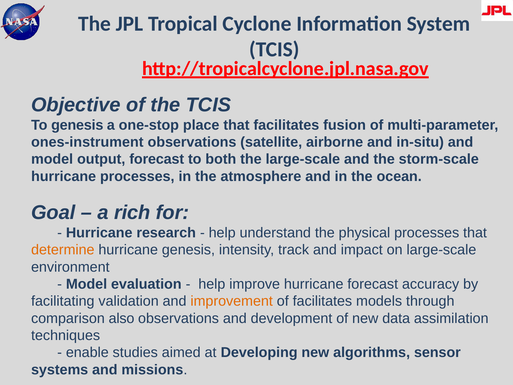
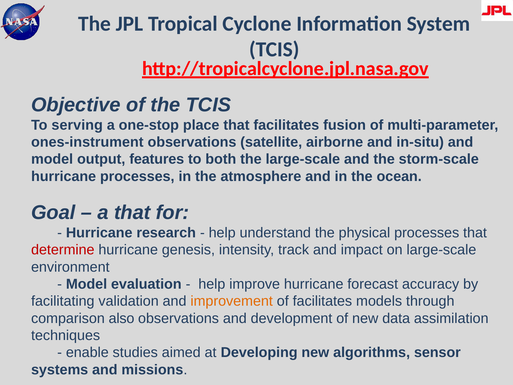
To genesis: genesis -> serving (77, 125)
output forecast: forecast -> features (157, 159)
a rich: rich -> that (132, 213)
determine colour: orange -> red (63, 250)
